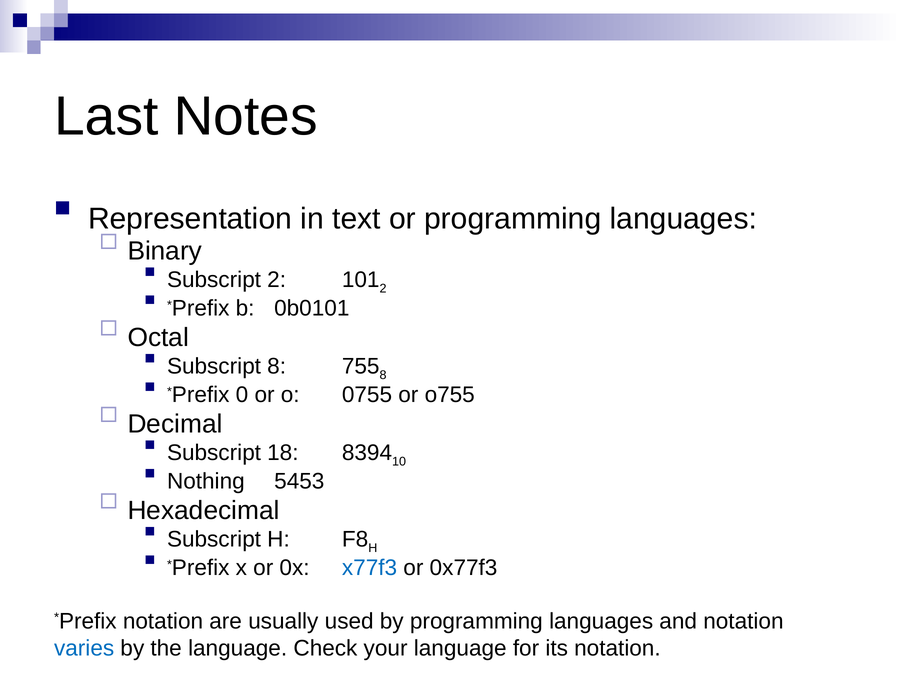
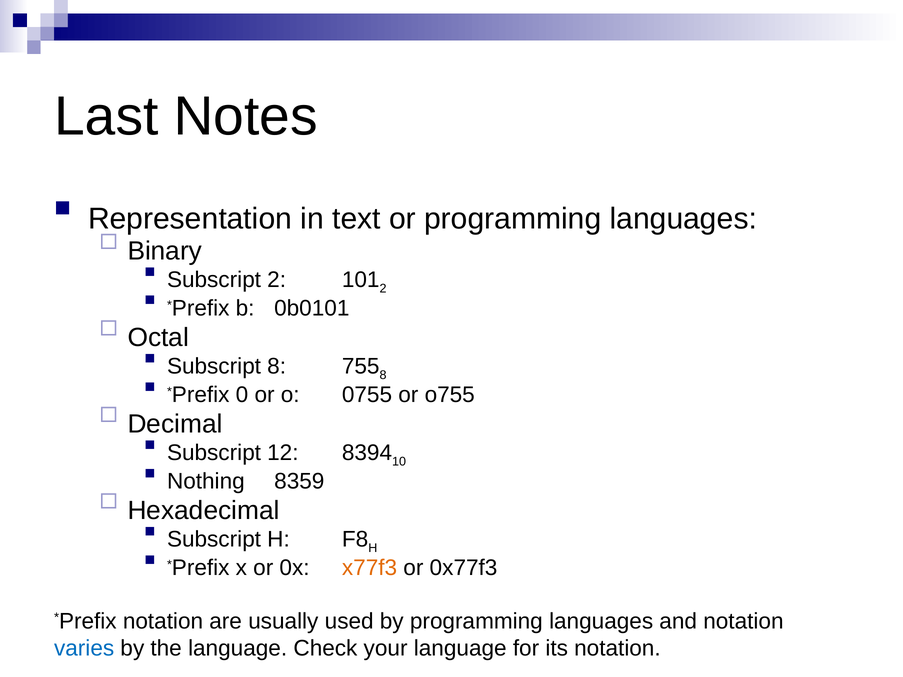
18: 18 -> 12 (283, 453)
5453: 5453 -> 8359 (299, 481)
x77f3 colour: blue -> orange (370, 568)
